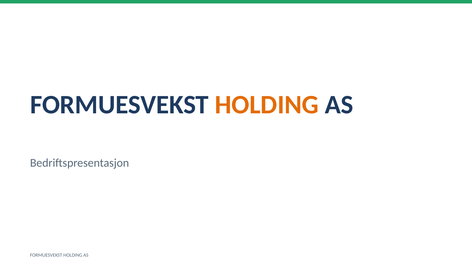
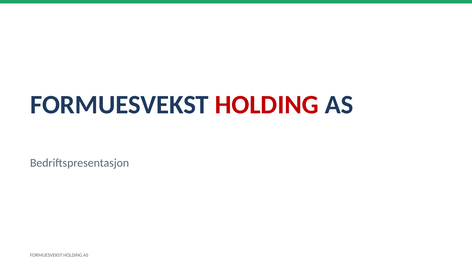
HOLDING colour: orange -> red (267, 105)
